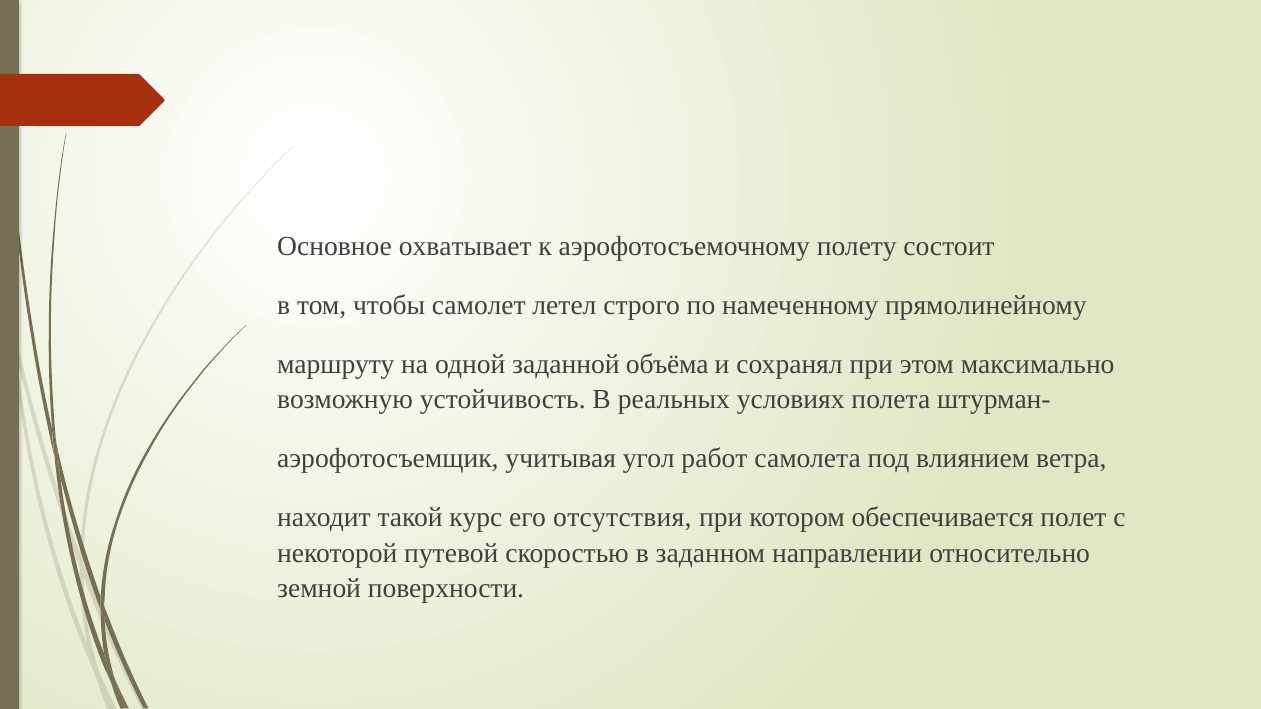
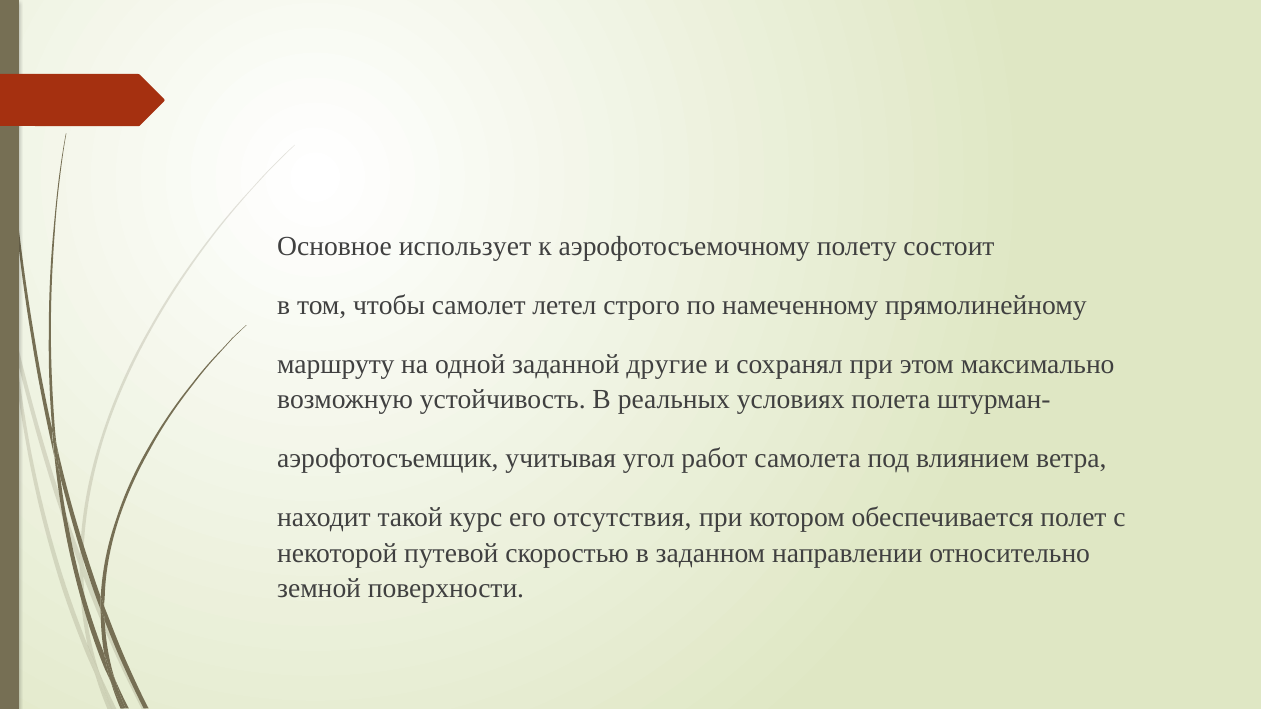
охватывает: охватывает -> использует (465, 246)
объёма: объёма -> другие (667, 364)
